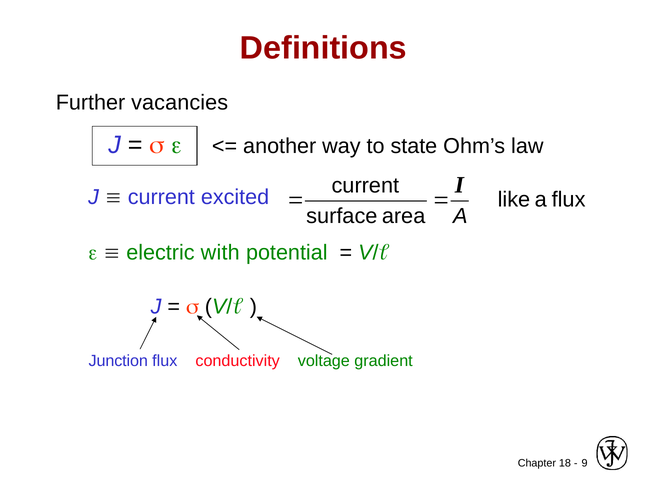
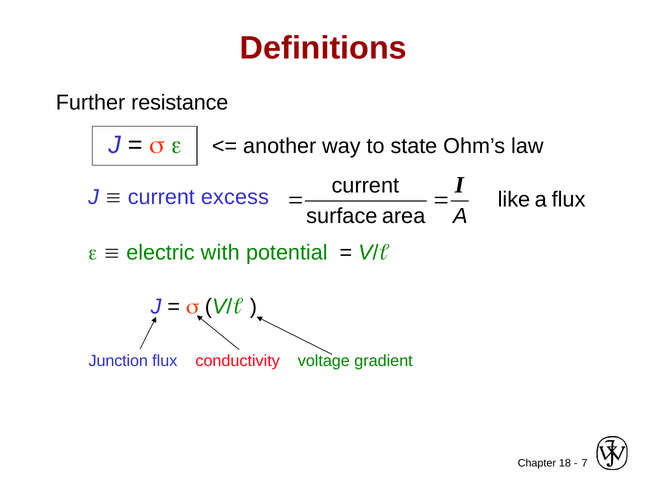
vacancies: vacancies -> resistance (180, 103)
excited: excited -> excess (235, 197)
9: 9 -> 7 (585, 464)
